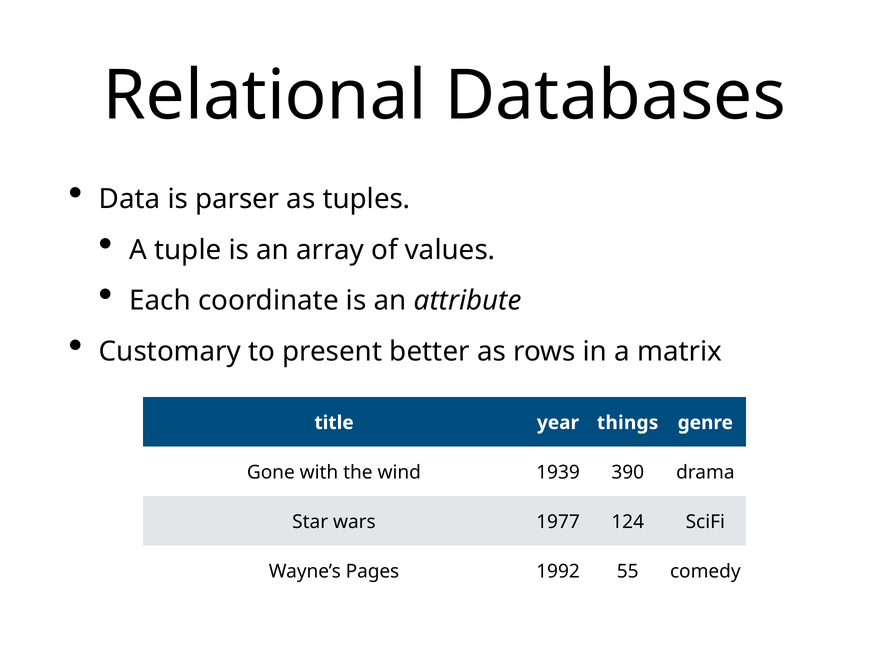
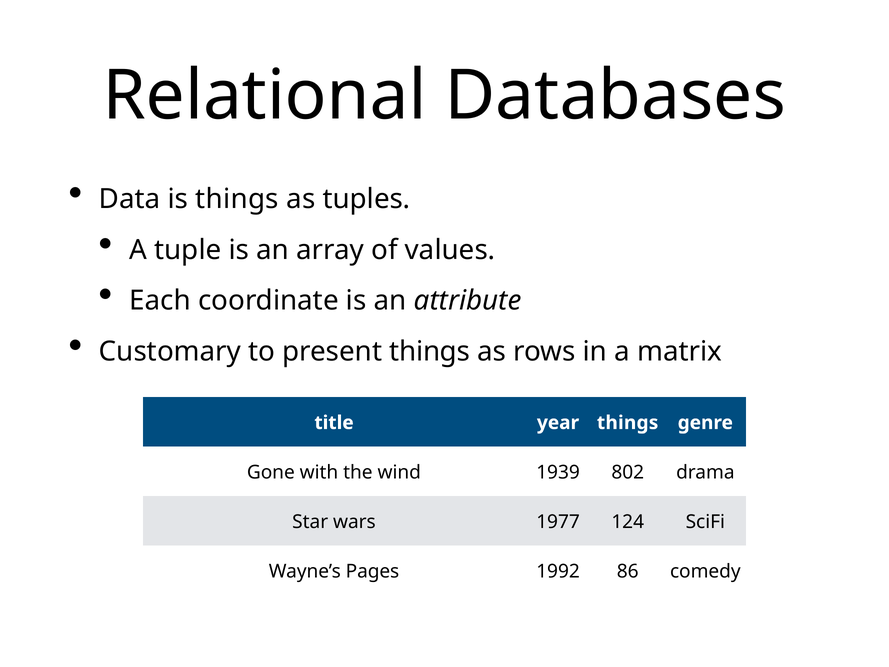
is parser: parser -> things (237, 199)
present better: better -> things (430, 351)
390: 390 -> 802 (628, 472)
55: 55 -> 86 (628, 571)
